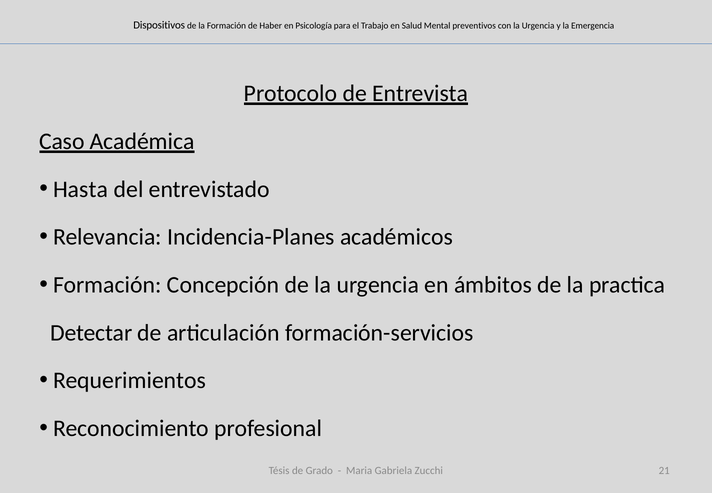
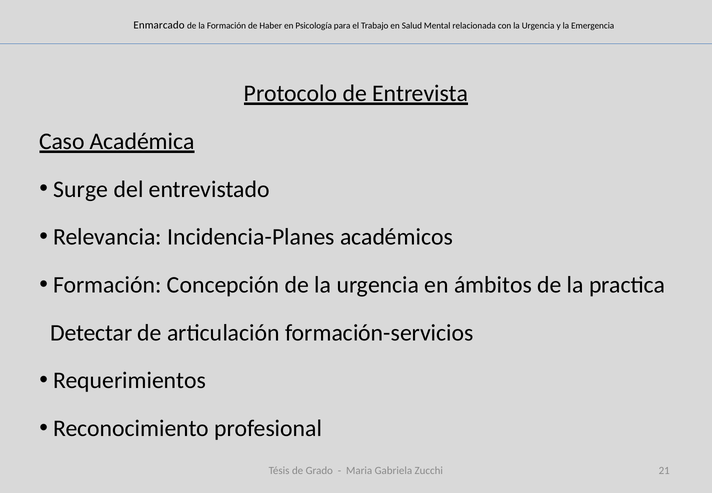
Dispositivos: Dispositivos -> Enmarcado (159, 25)
preventivos: preventivos -> relacionada (474, 26)
Hasta: Hasta -> Surge (81, 189)
